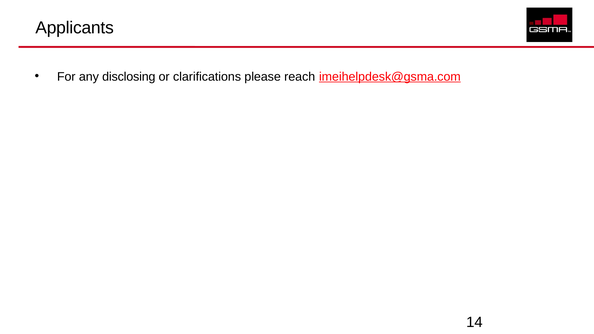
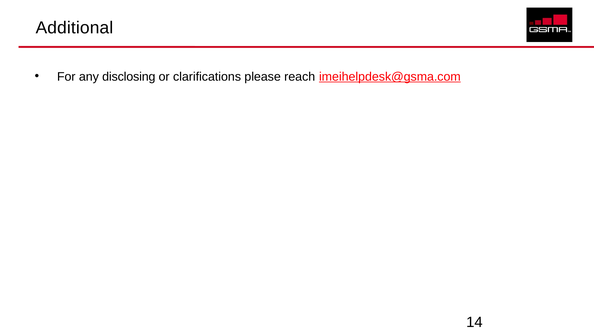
Applicants: Applicants -> Additional (74, 28)
